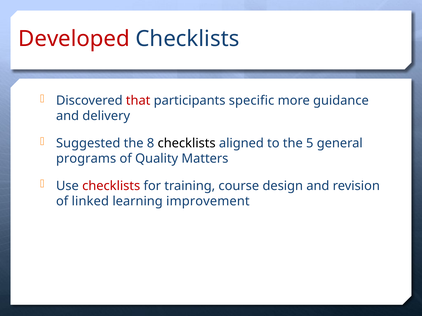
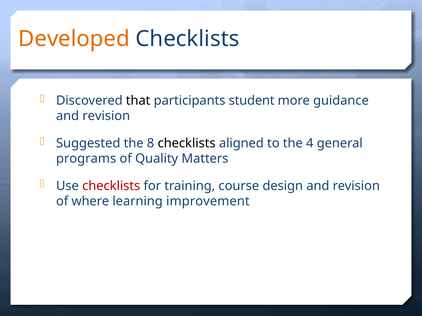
Developed colour: red -> orange (74, 39)
that colour: red -> black (138, 101)
specific: specific -> student (252, 101)
delivery: delivery -> revision (106, 116)
5: 5 -> 4 (310, 143)
linked: linked -> where (90, 202)
